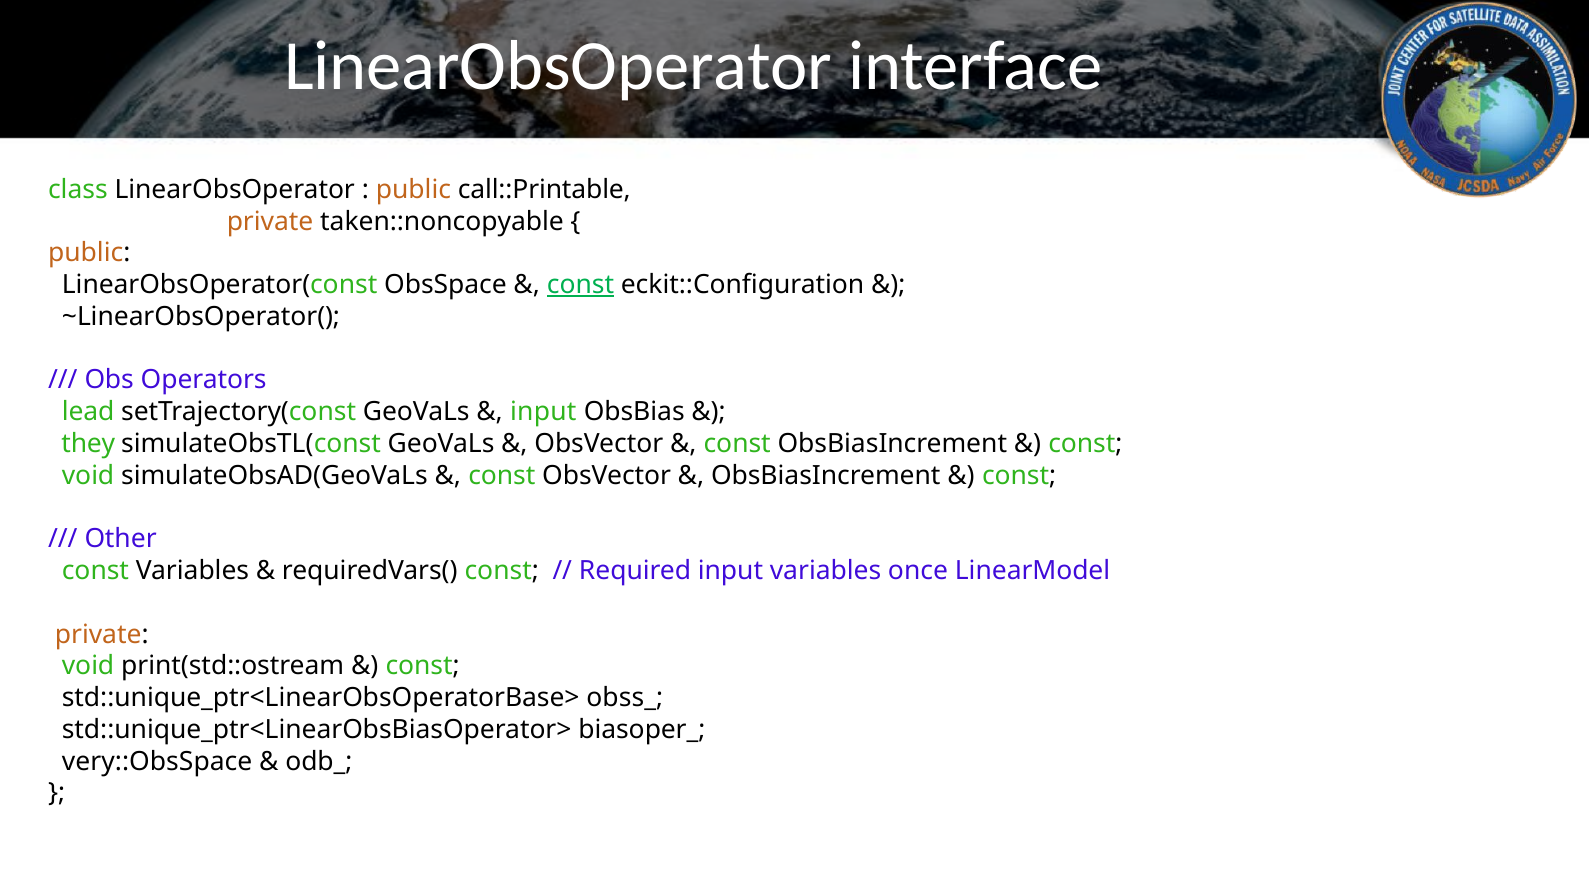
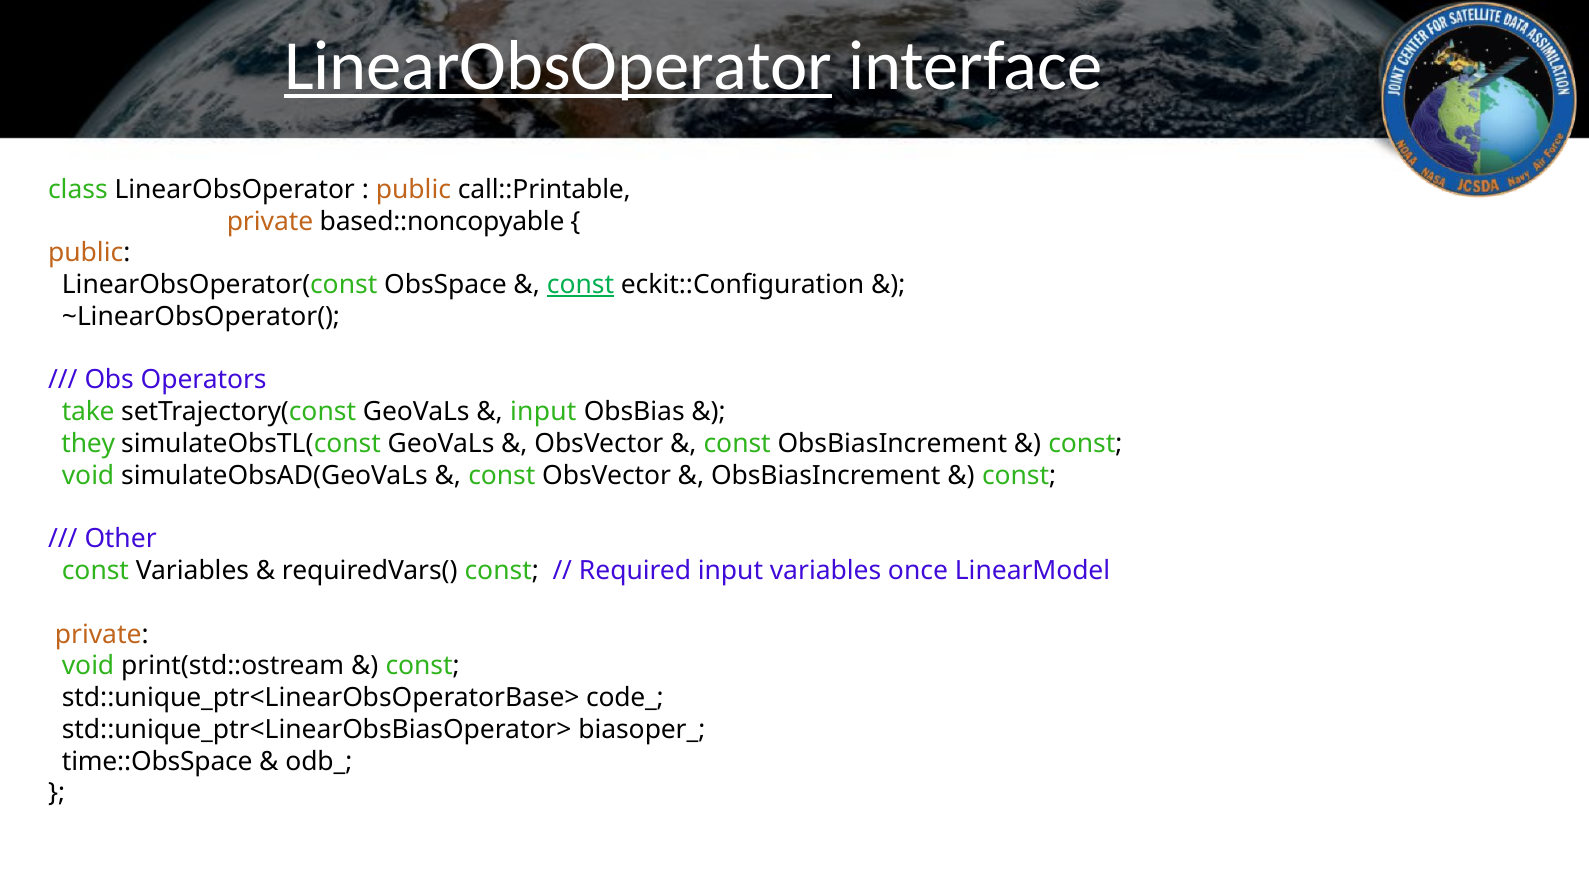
LinearObsOperator underline: none -> present (558, 66)
taken::noncopyable: taken::noncopyable -> based::noncopyable (442, 221)
lead: lead -> take (88, 412)
obss_: obss_ -> code_ (625, 698)
very::ObsSpace: very::ObsSpace -> time::ObsSpace (157, 761)
